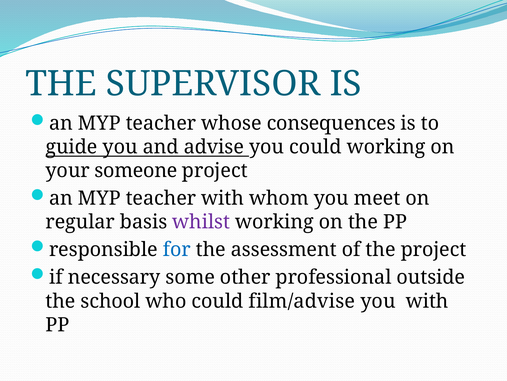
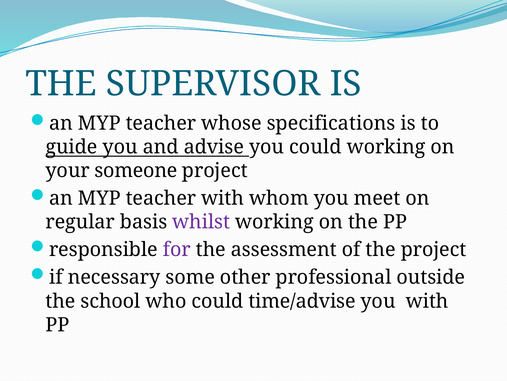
consequences: consequences -> specifications (331, 123)
for colour: blue -> purple (177, 249)
film/advise: film/advise -> time/advise (302, 301)
